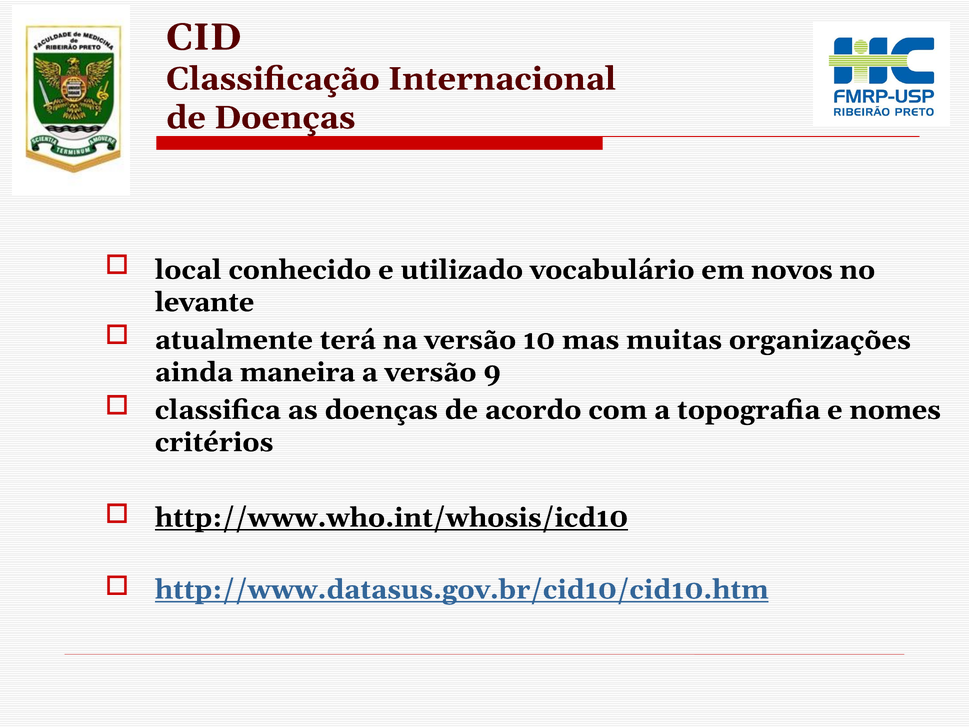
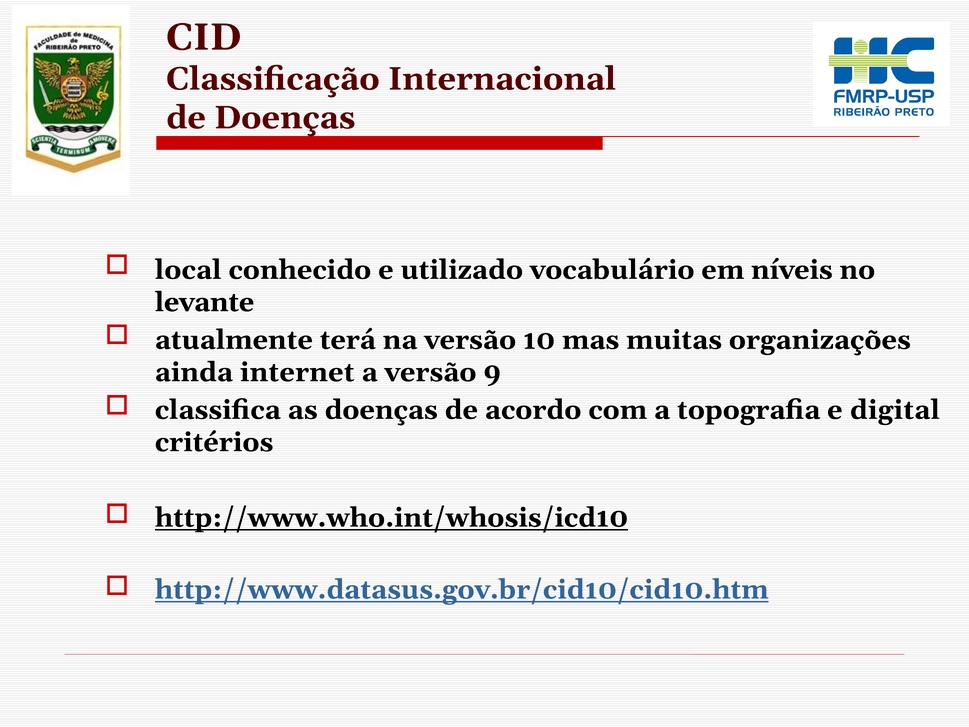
novos: novos -> níveis (792, 270)
maneira: maneira -> internet (297, 372)
nomes: nomes -> digital (895, 410)
